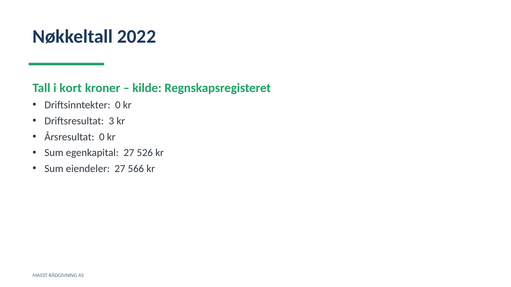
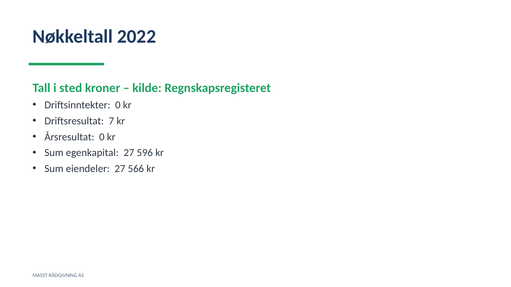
kort: kort -> sted (71, 88)
3: 3 -> 7 (111, 121)
526: 526 -> 596 (145, 153)
